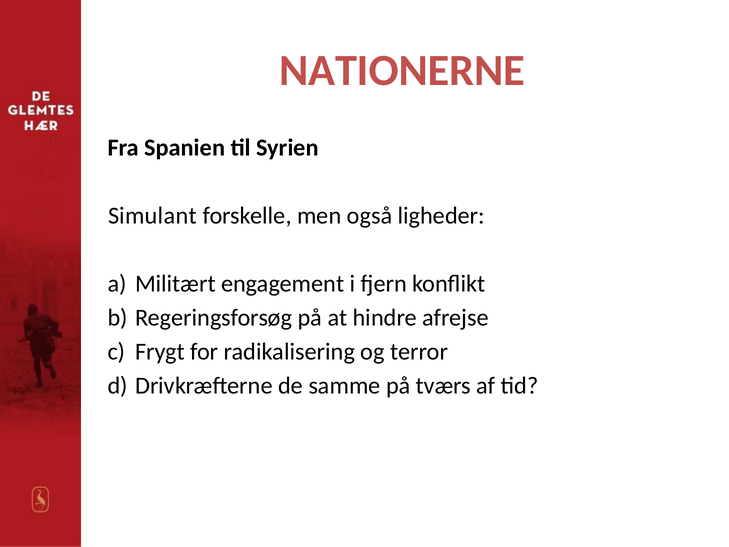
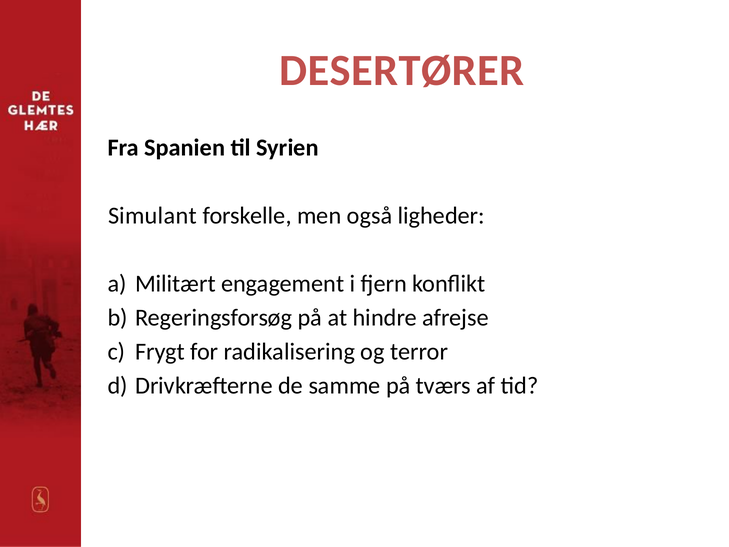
NATIONERNE: NATIONERNE -> DESERTØRER (402, 71)
